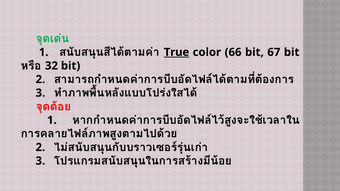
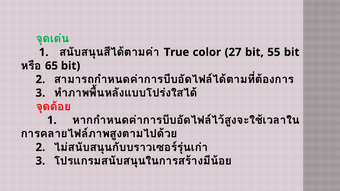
True underline: present -> none (177, 52)
66: 66 -> 27 (233, 52)
67: 67 -> 55 (274, 52)
32: 32 -> 65 (51, 66)
